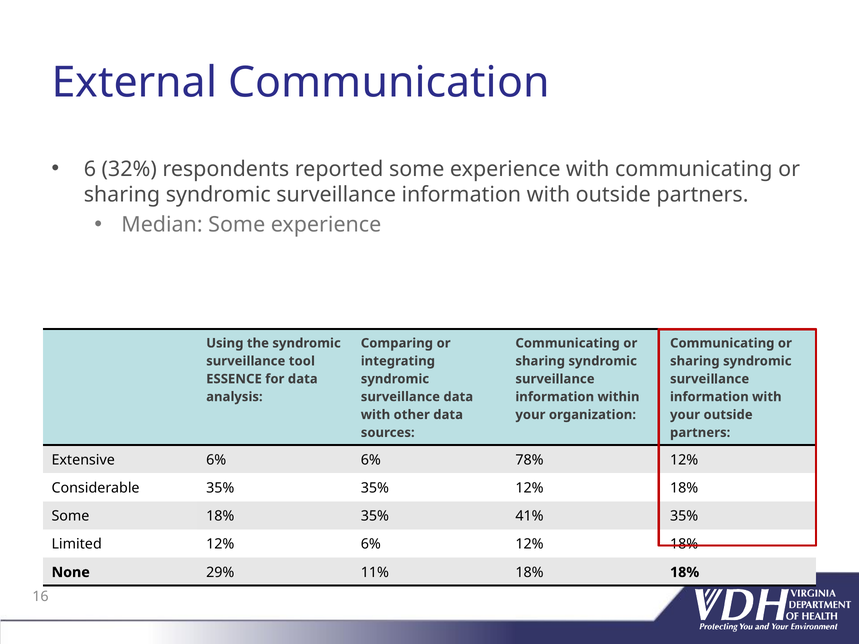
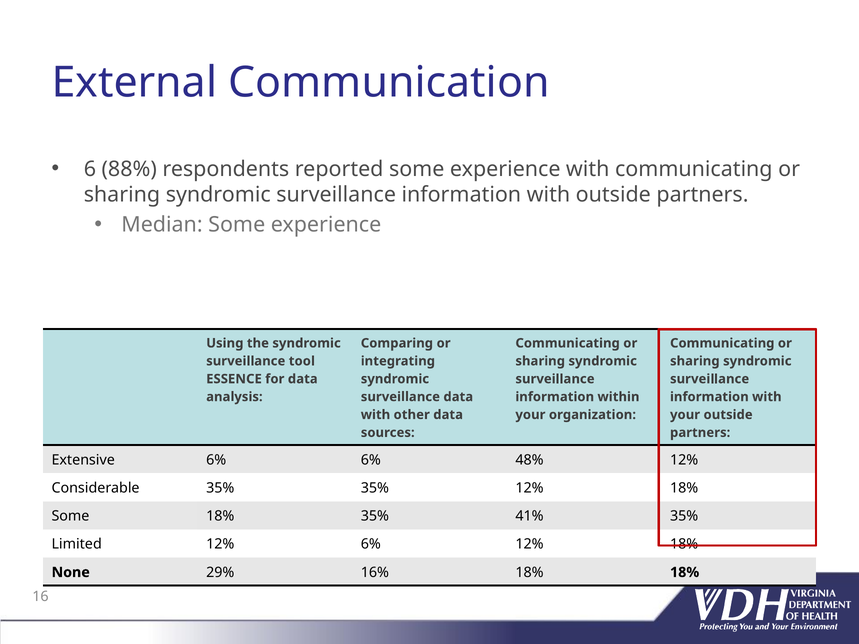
32%: 32% -> 88% (129, 169)
78%: 78% -> 48% (530, 460)
11%: 11% -> 16% (375, 573)
